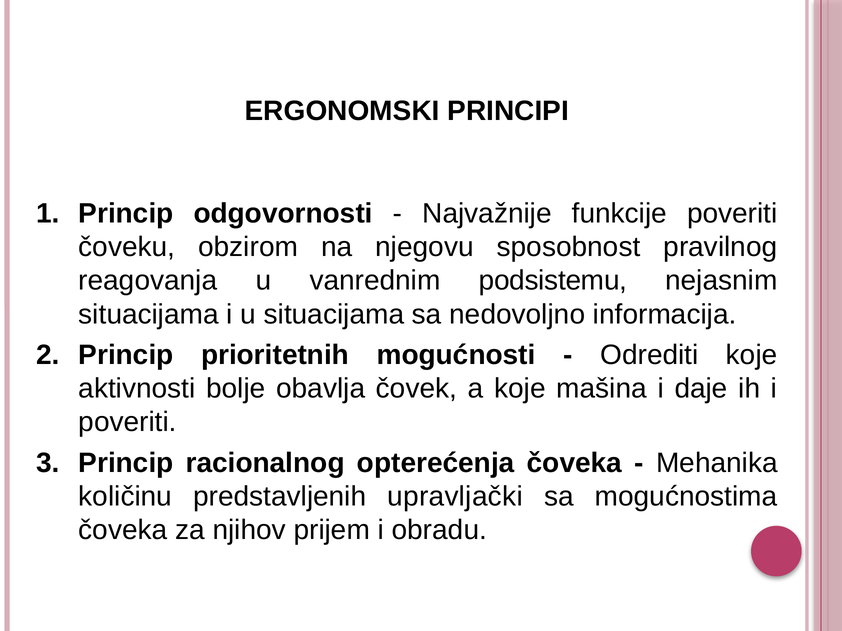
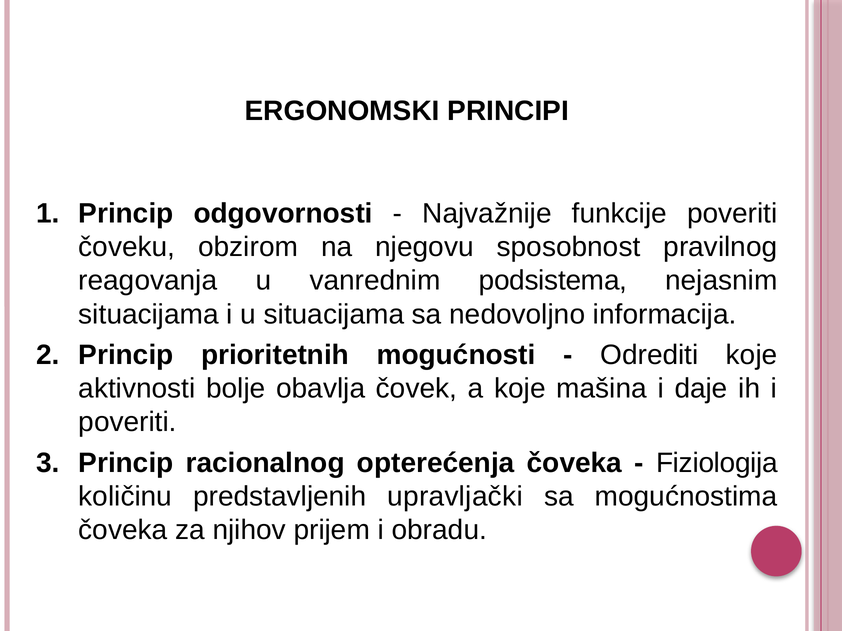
podsistemu: podsistemu -> podsistema (553, 281)
Mehanika: Mehanika -> Fiziologija (717, 463)
